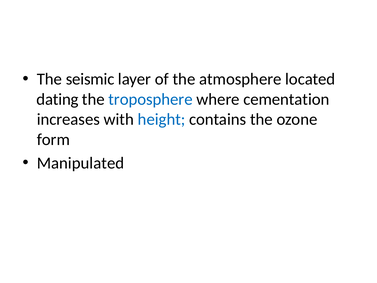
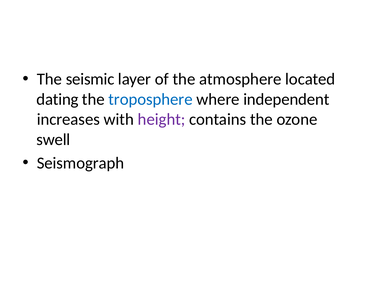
cementation: cementation -> independent (286, 99)
height colour: blue -> purple (162, 119)
form: form -> swell (53, 139)
Manipulated: Manipulated -> Seismograph (80, 163)
